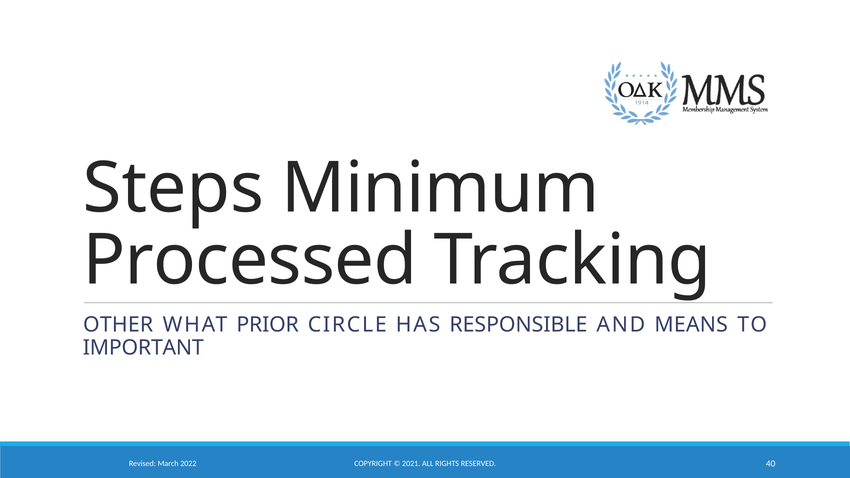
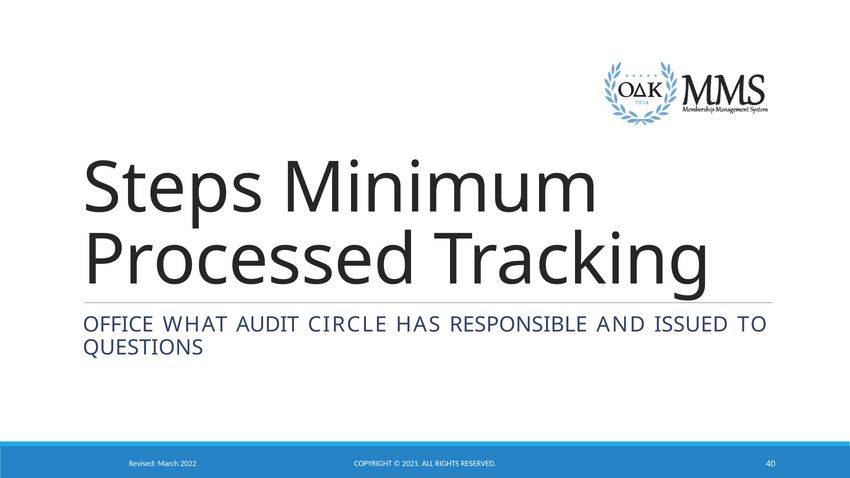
OTHER: OTHER -> OFFICE (118, 325)
PRIOR: PRIOR -> AUDIT (268, 325)
MEANS: MEANS -> ISSUED (691, 325)
IMPORTANT: IMPORTANT -> QUESTIONS (143, 348)
